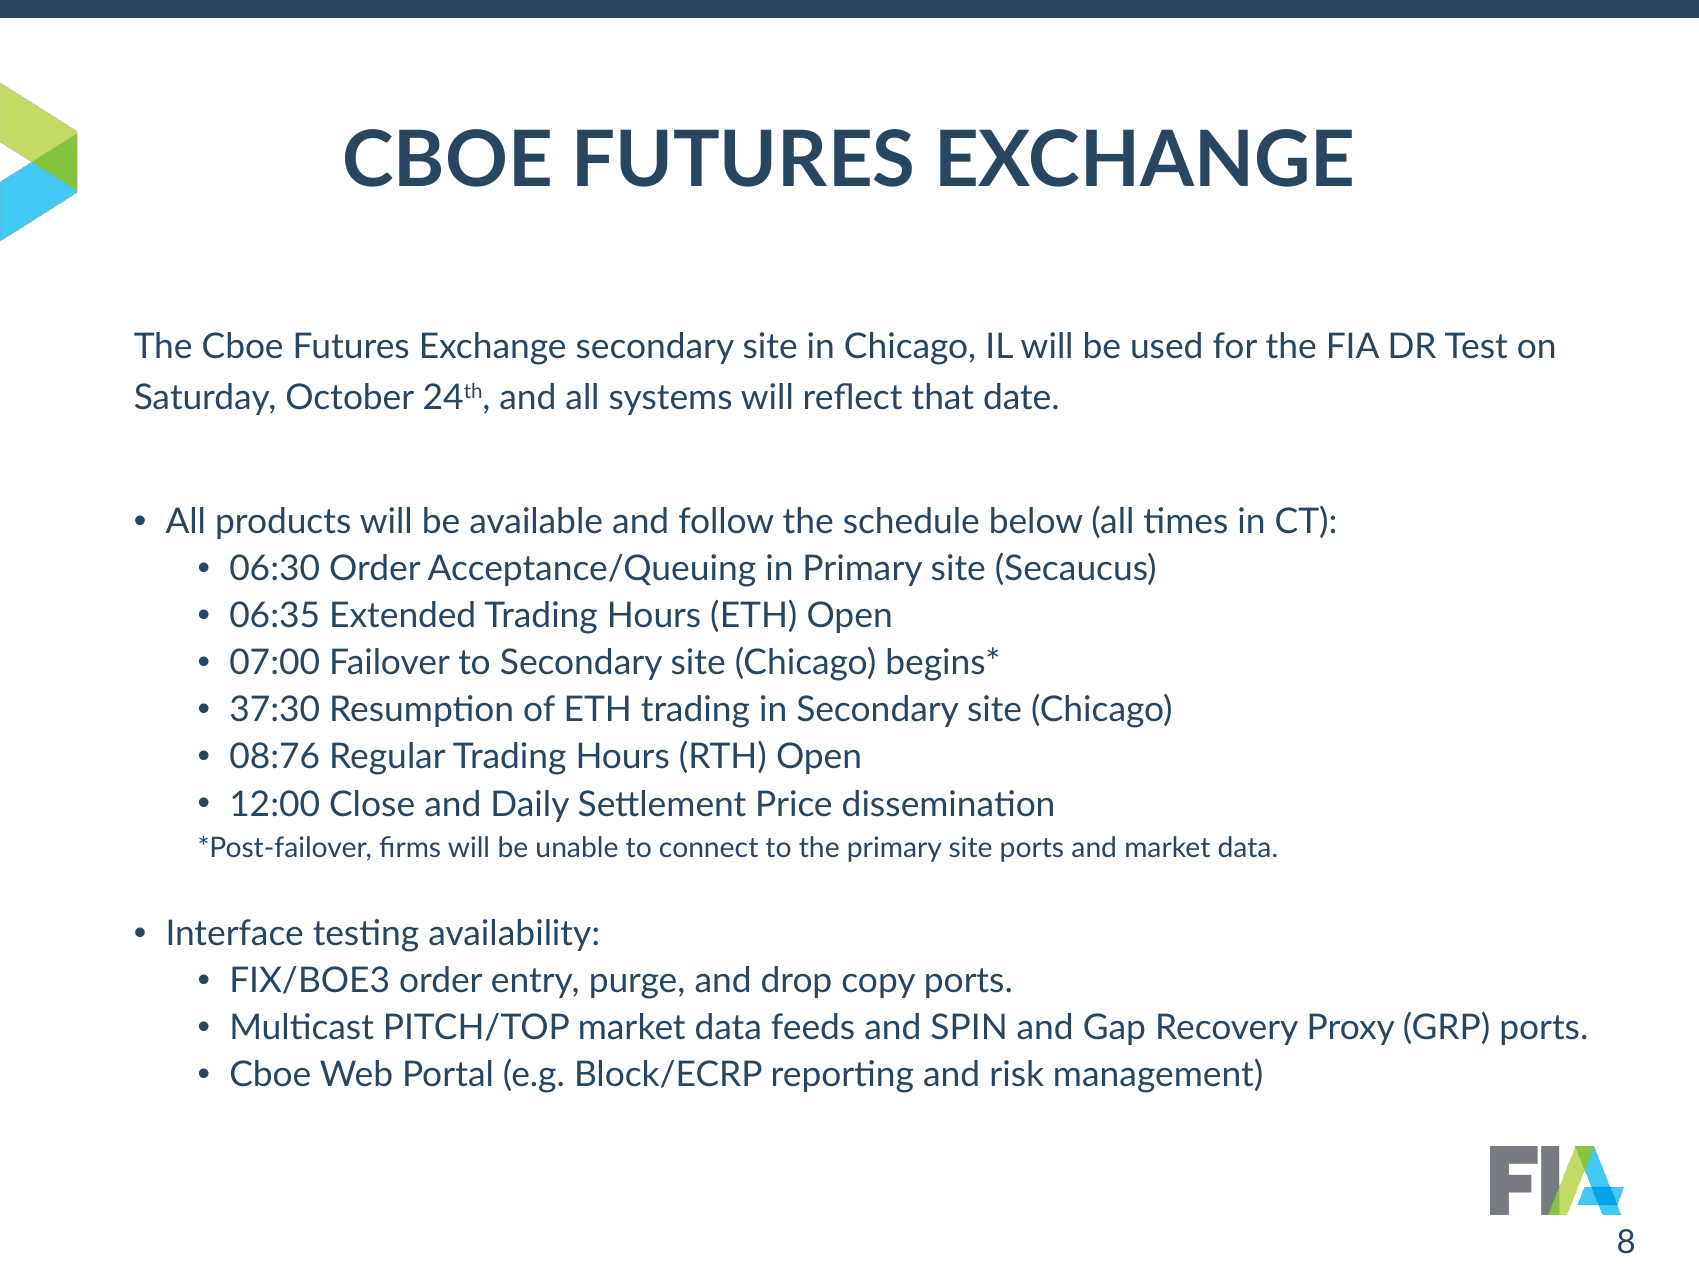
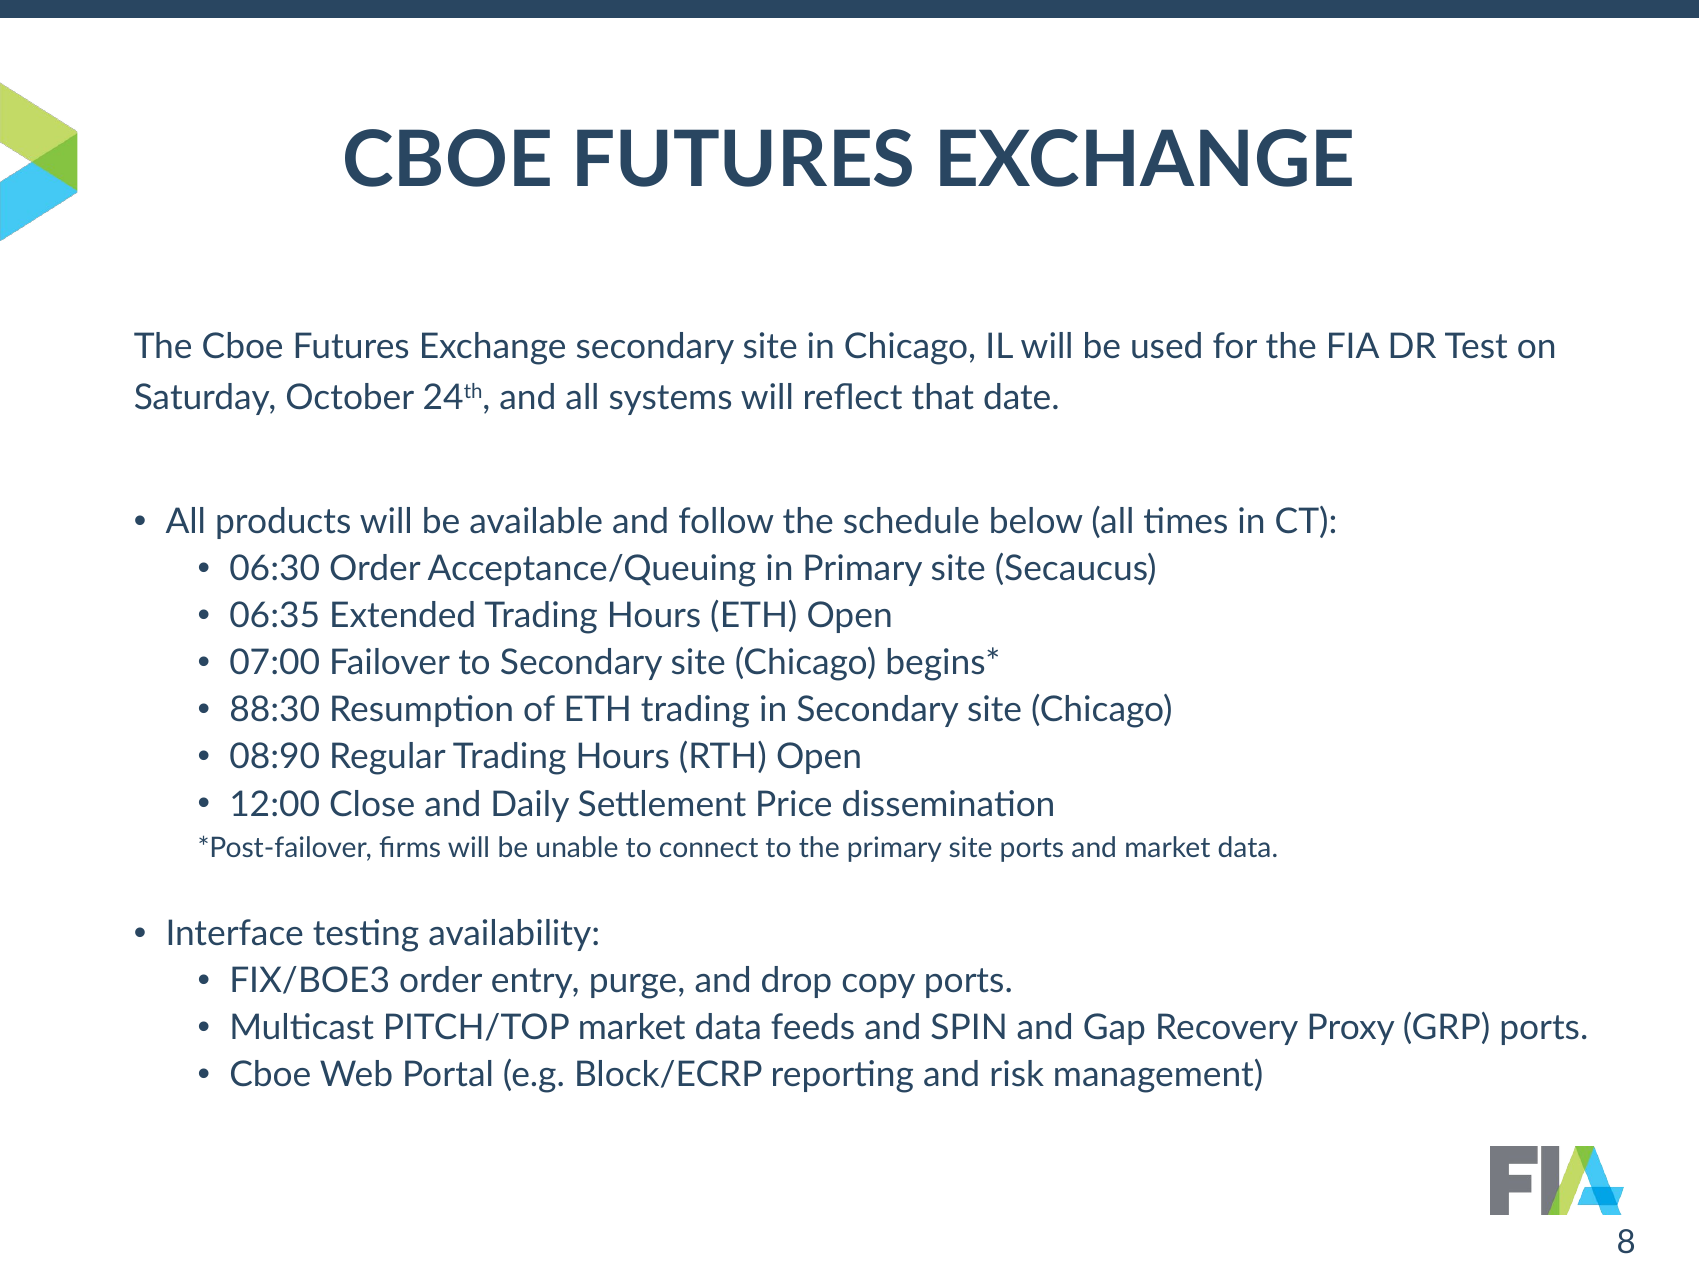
37:30: 37:30 -> 88:30 (275, 710)
08:76: 08:76 -> 08:90 (275, 757)
